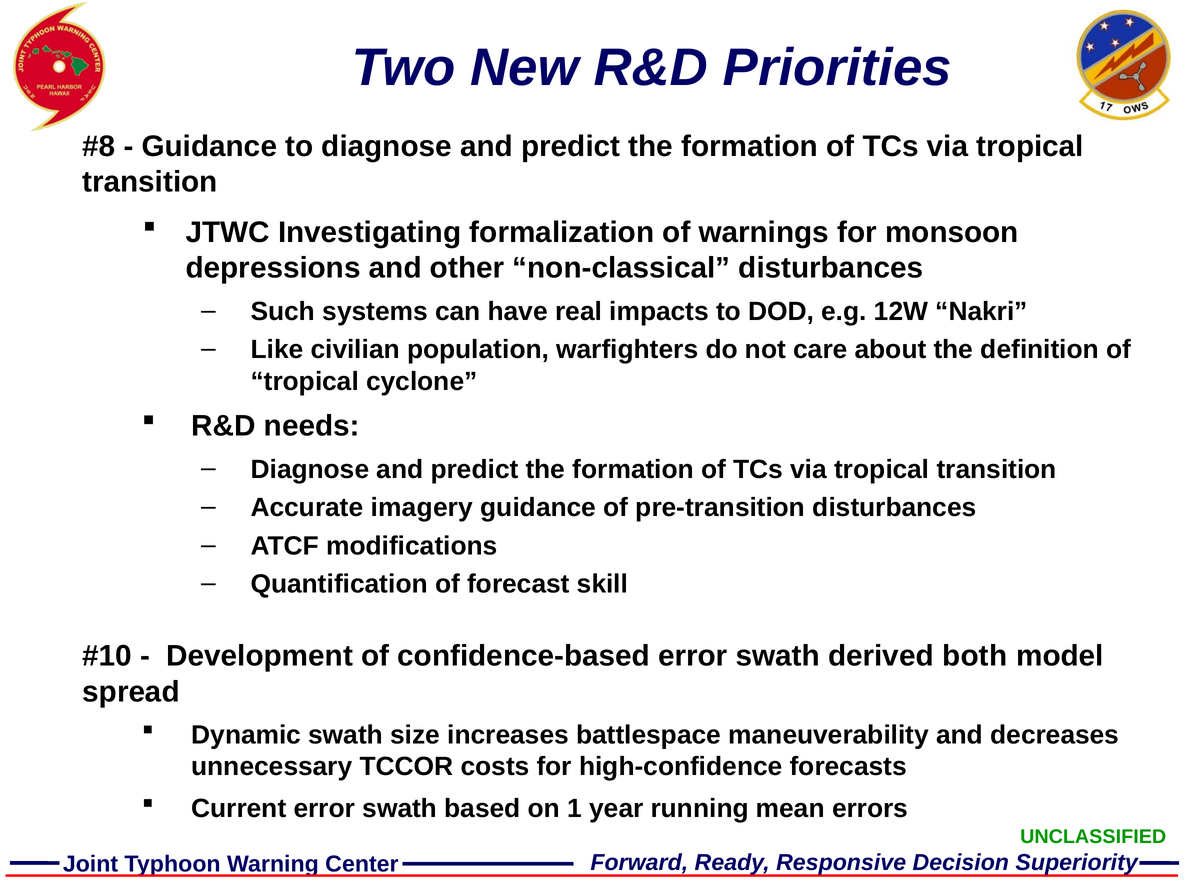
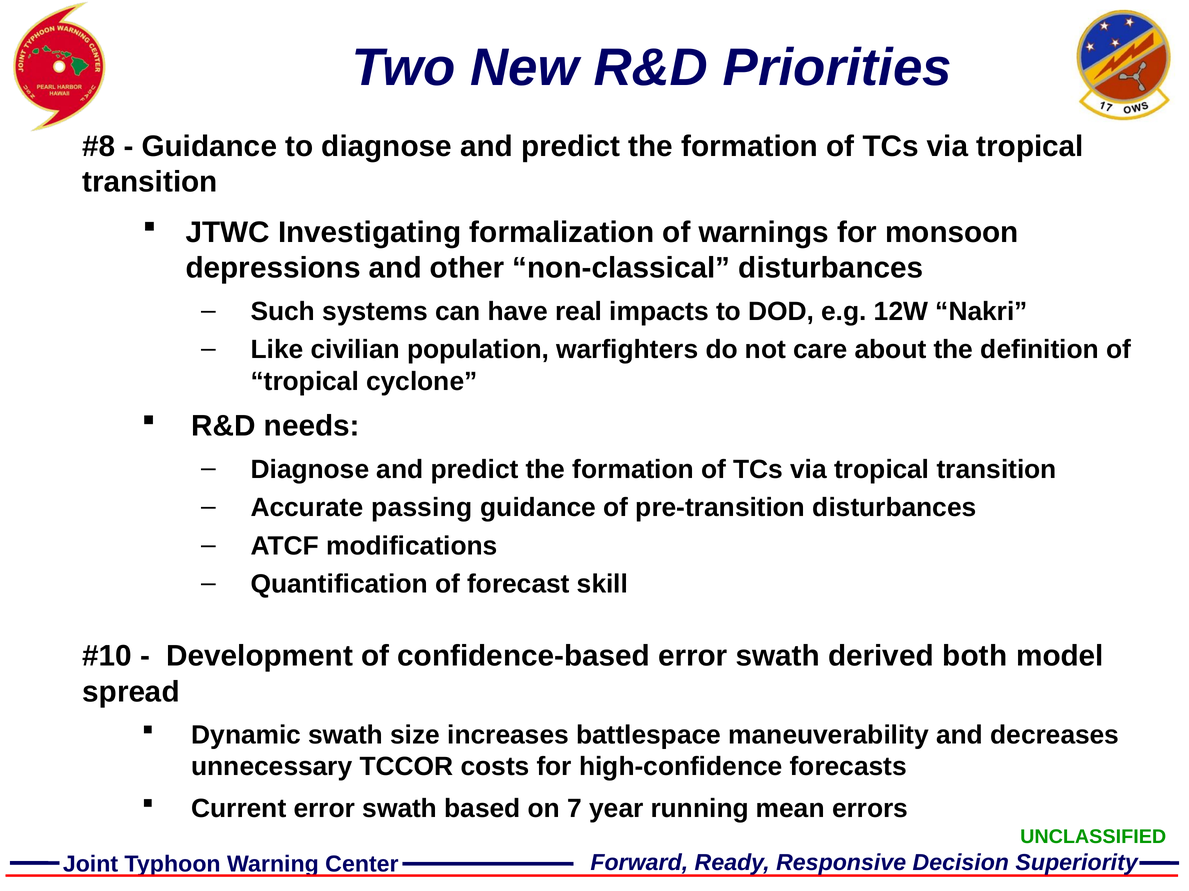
imagery: imagery -> passing (422, 508)
1: 1 -> 7 (575, 809)
